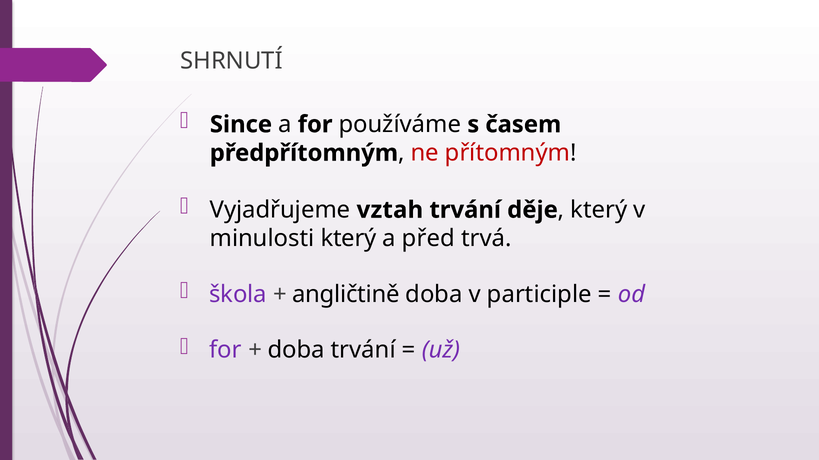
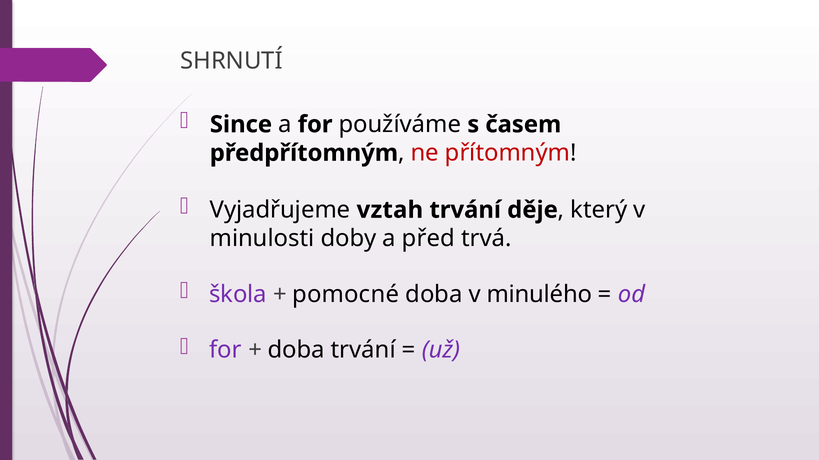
minulosti který: který -> doby (348, 239)
angličtině: angličtině -> pomocné (346, 295)
participle: participle -> minulého (539, 295)
